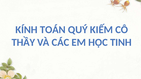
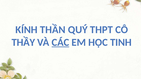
TOÁN: TOÁN -> THẦN (53, 30)
KIẾM: KIẾM -> THPT (101, 30)
CÁC underline: none -> present (60, 43)
